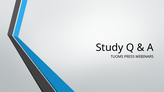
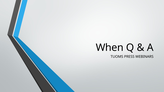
Study: Study -> When (110, 48)
